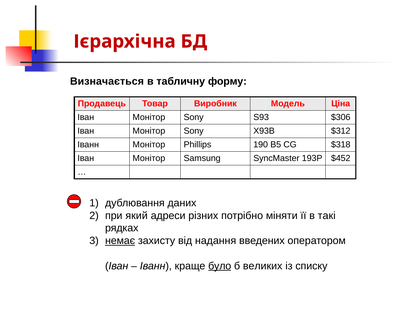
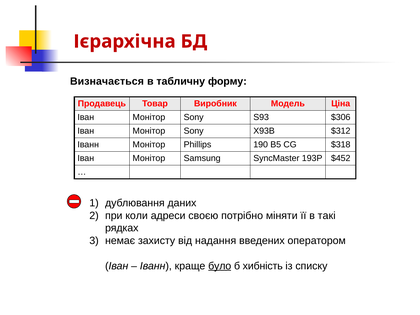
який: який -> коли (137, 216)
різних: різних -> своєю (203, 216)
немає underline: present -> none (120, 241)
великих: великих -> хибність (263, 266)
